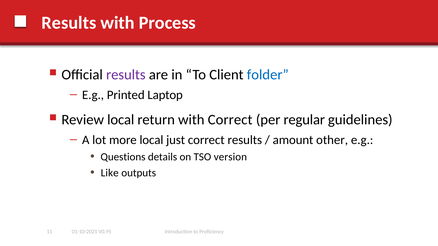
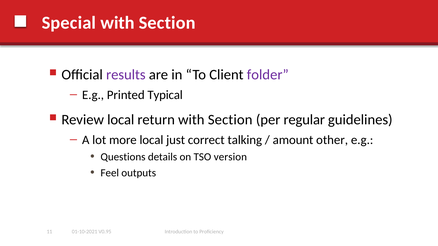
Results: Results -> Special (69, 23)
Process: Process -> Section (167, 23)
folder colour: blue -> purple (268, 75)
Laptop: Laptop -> Typical (165, 95)
return with Correct: Correct -> Section (230, 120)
correct results: results -> talking (245, 140)
Like: Like -> Feel (110, 173)
